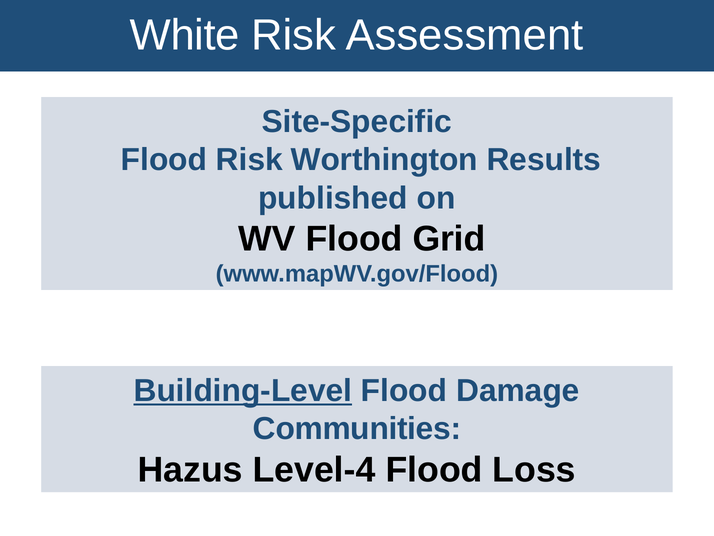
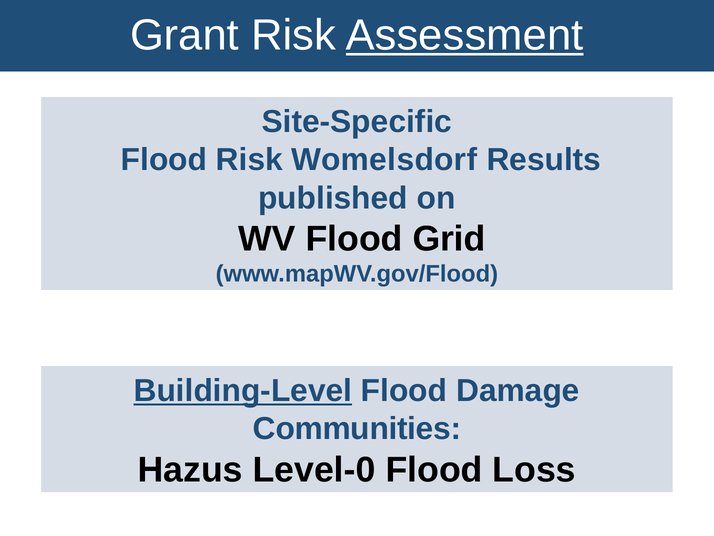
White: White -> Grant (185, 35)
Assessment underline: none -> present (465, 35)
Worthington: Worthington -> Womelsdorf (384, 160)
Level-4: Level-4 -> Level-0 (314, 469)
